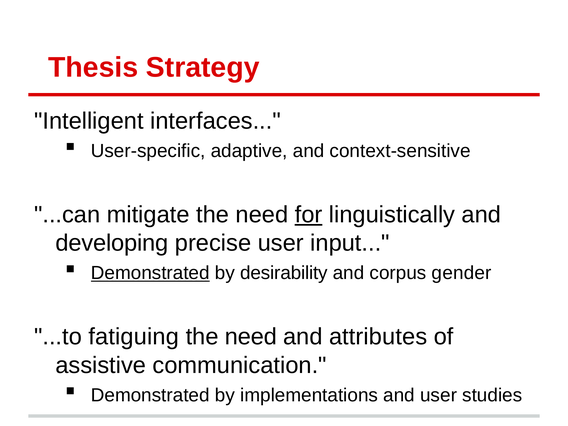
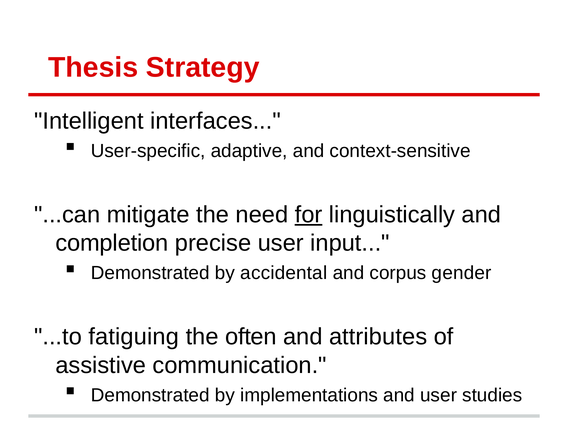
developing: developing -> completion (112, 243)
Demonstrated underline: present -> none (150, 273)
desirability: desirability -> accidental (284, 273)
need: need -> often (251, 337)
